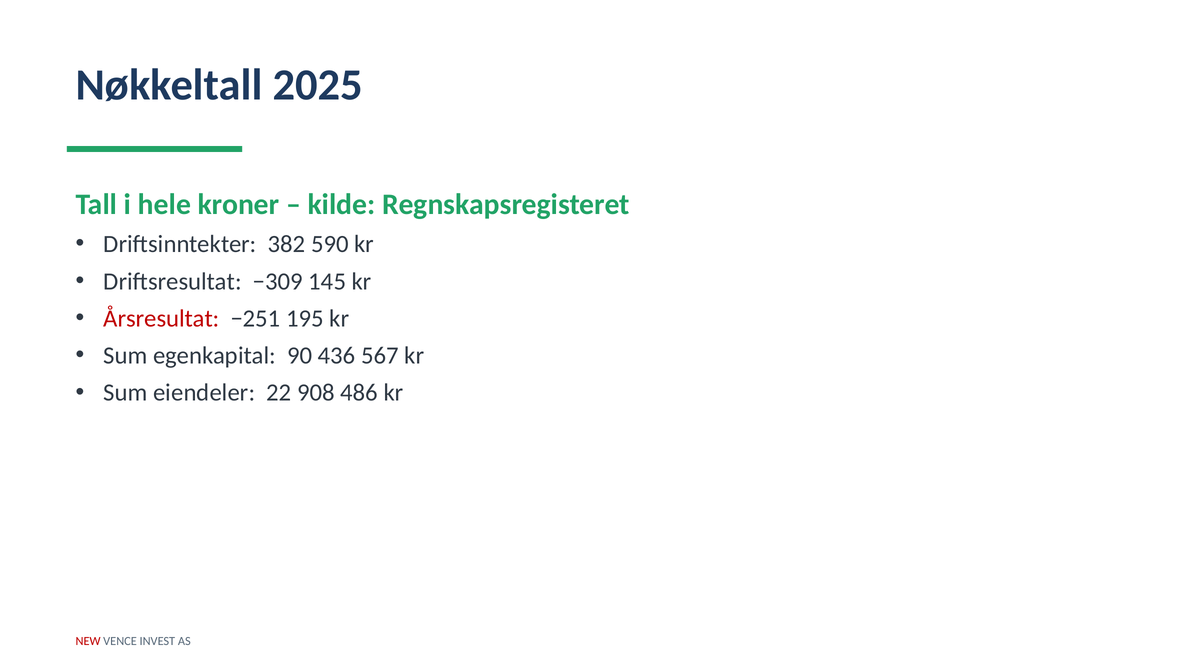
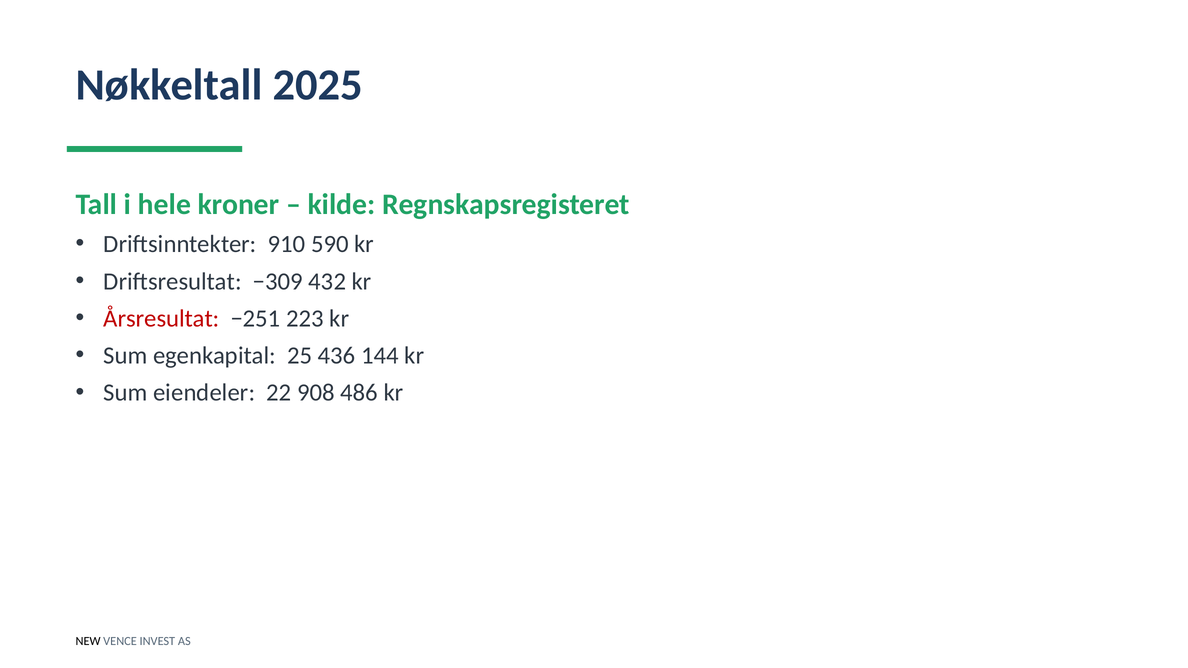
382: 382 -> 910 (287, 244)
145: 145 -> 432 (327, 281)
195: 195 -> 223 (305, 319)
90: 90 -> 25 (300, 356)
567: 567 -> 144 (380, 356)
NEW colour: red -> black (88, 641)
